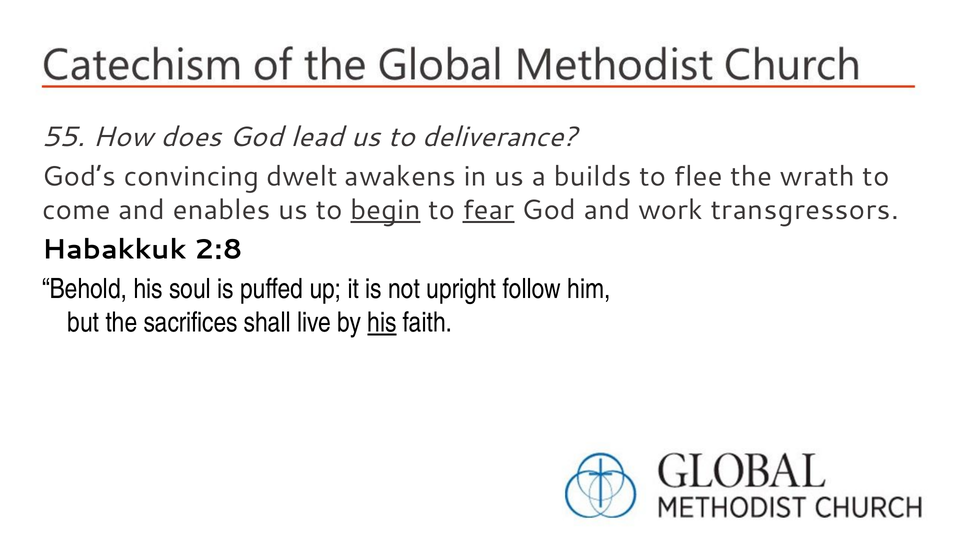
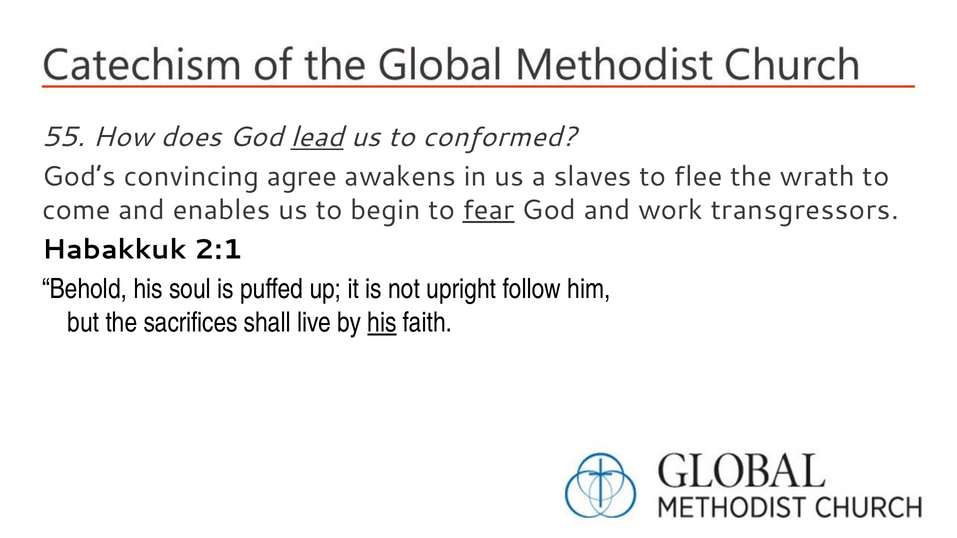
lead underline: none -> present (317, 137)
deliverance: deliverance -> conformed (500, 137)
dwelt: dwelt -> agree (302, 177)
builds: builds -> slaves (593, 177)
begin underline: present -> none (385, 210)
2:8: 2:8 -> 2:1 (218, 250)
